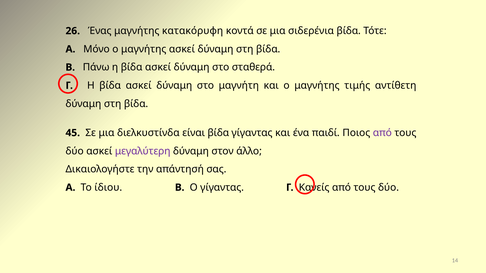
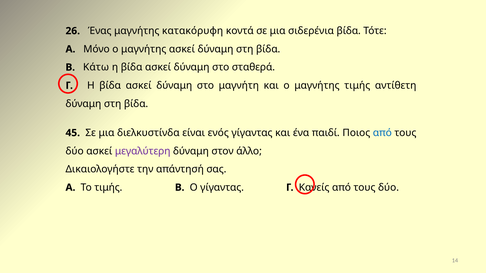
Πάνω: Πάνω -> Κάτω (96, 67)
είναι βίδα: βίδα -> ενός (218, 133)
από colour: purple -> blue (382, 133)
Το ίδιου: ίδιου -> τιμής (108, 188)
